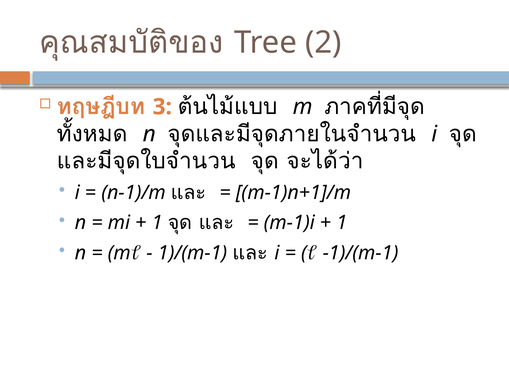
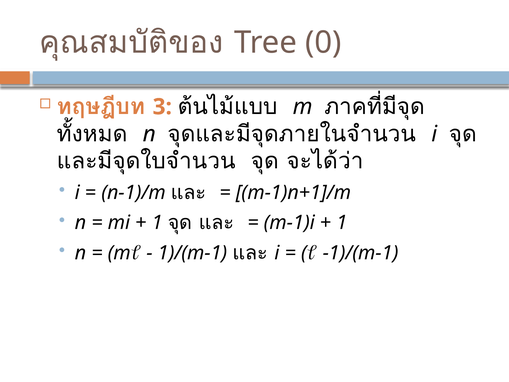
2: 2 -> 0 (323, 42)
